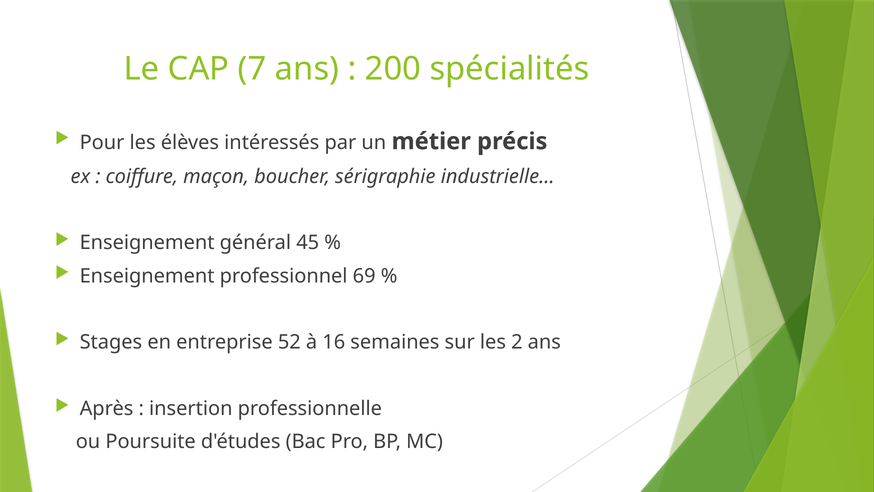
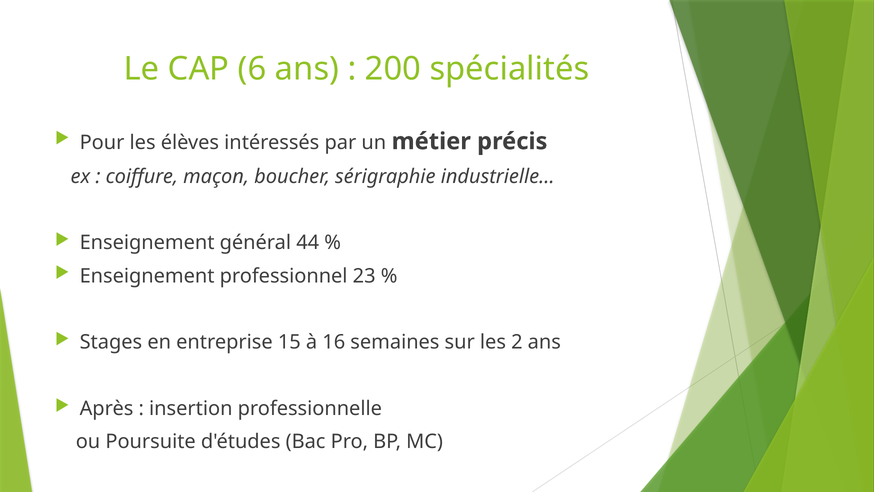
7: 7 -> 6 (252, 69)
45: 45 -> 44 (308, 243)
69: 69 -> 23 (364, 276)
52: 52 -> 15 (289, 342)
